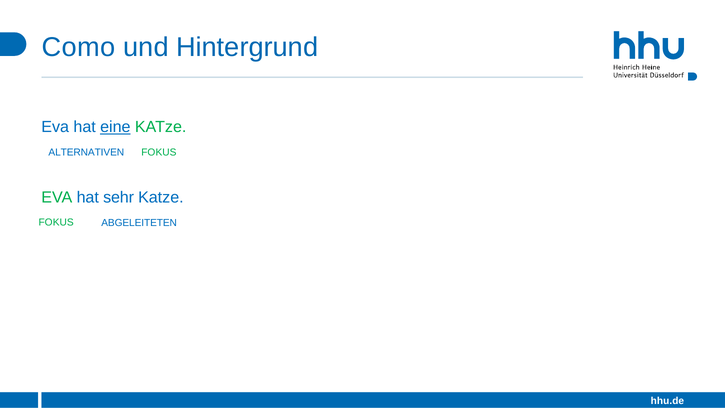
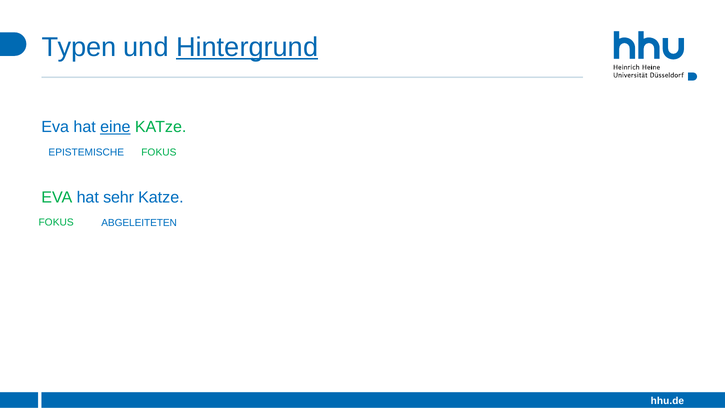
Como: Como -> Typen (79, 47)
Hintergrund underline: none -> present (247, 47)
ALTERNATIVEN: ALTERNATIVEN -> EPISTEMISCHE (86, 153)
